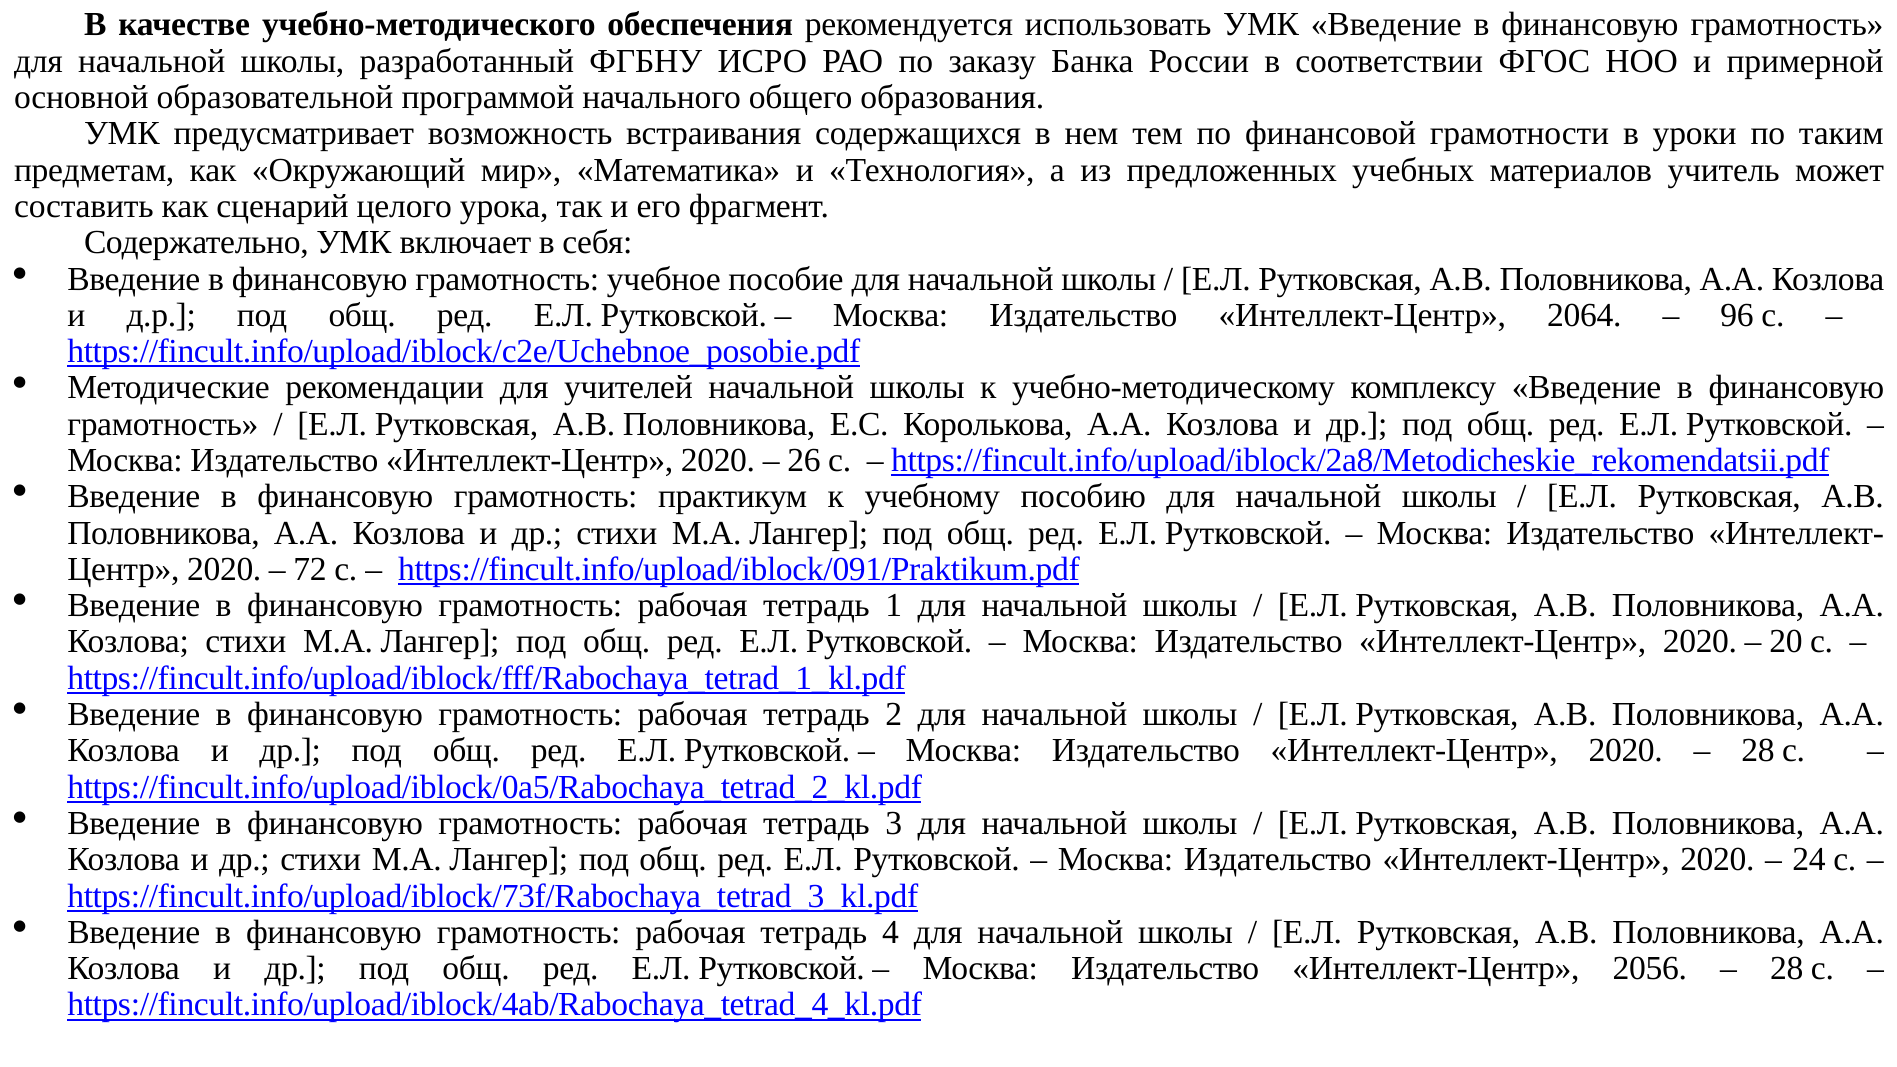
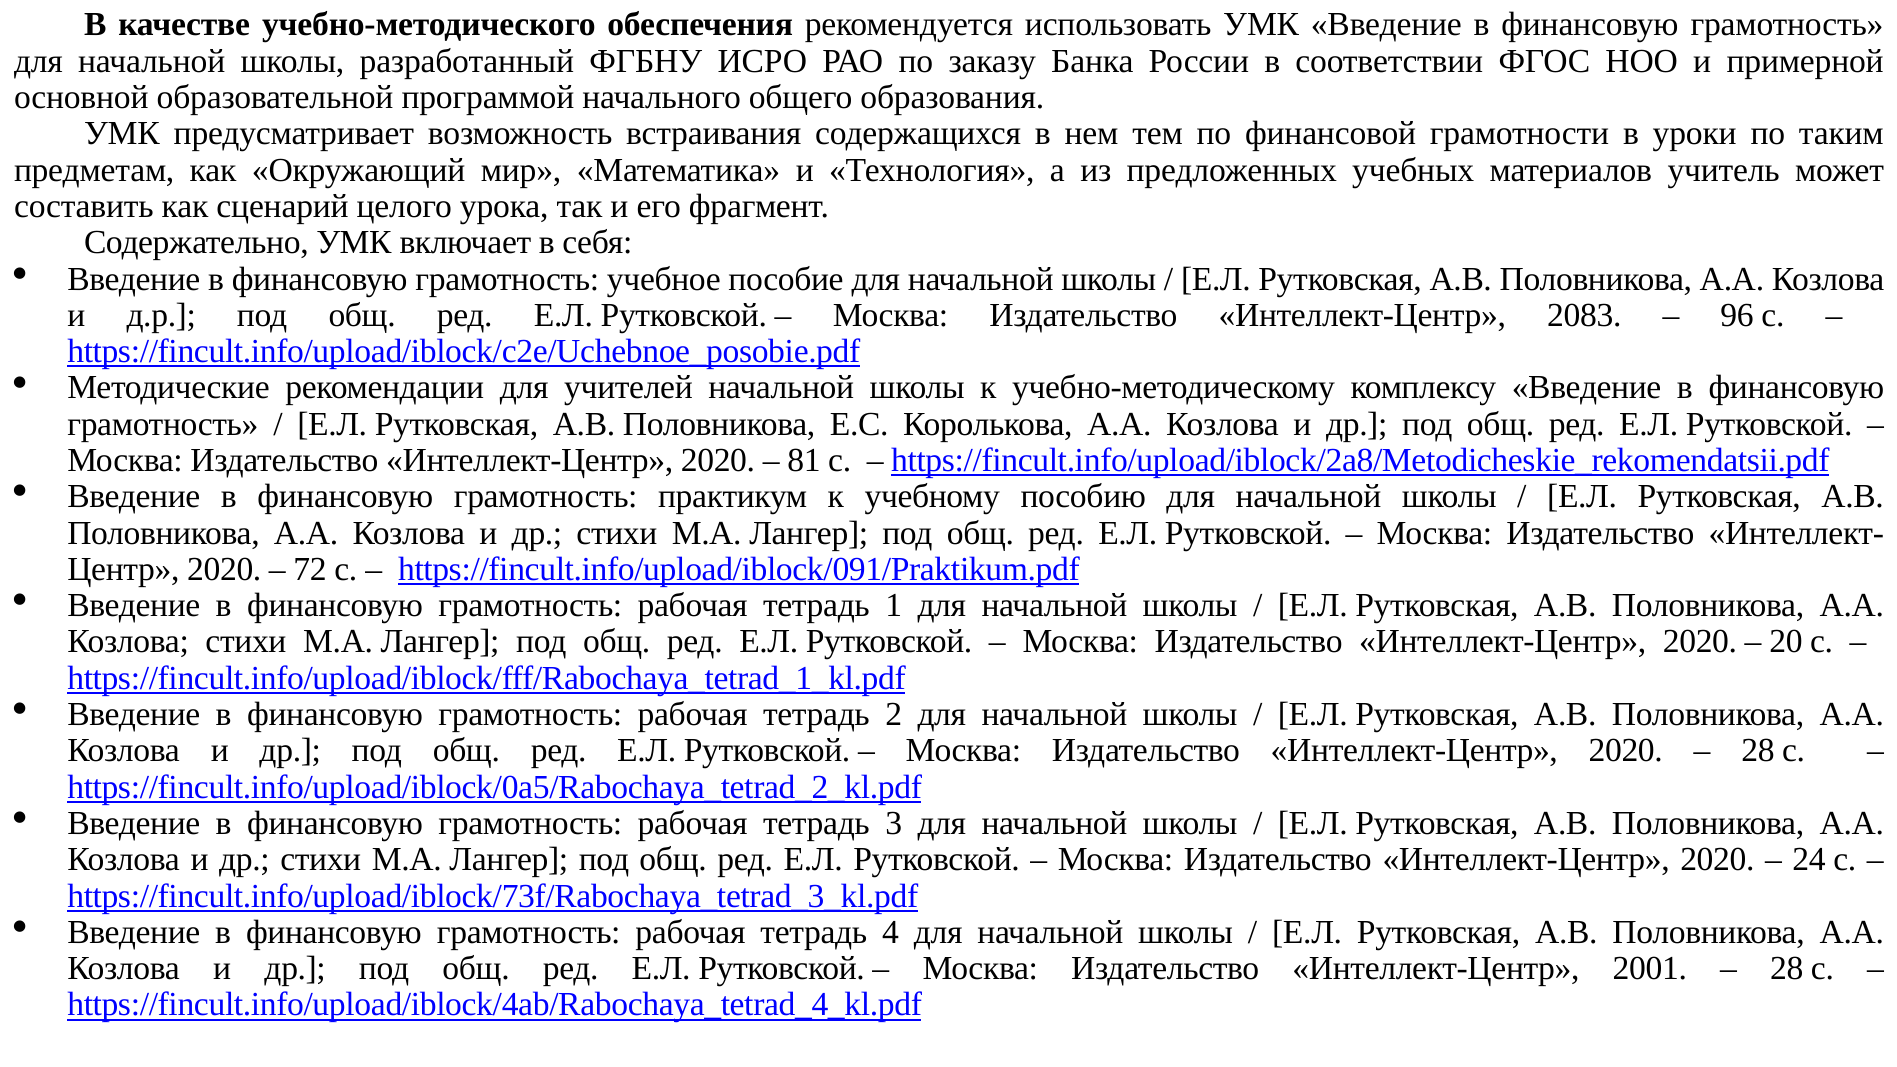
2064: 2064 -> 2083 (1584, 315)
26: 26 -> 81 (804, 460)
2056: 2056 -> 2001 (1650, 969)
